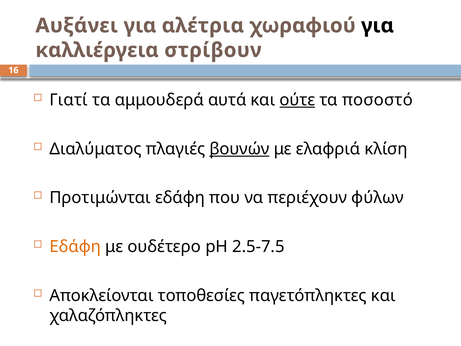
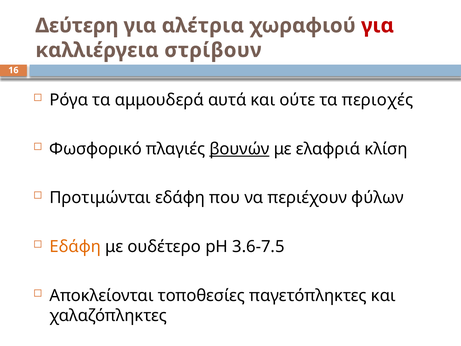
Αυξάνει: Αυξάνει -> Δεύτερη (77, 26)
για colour: black -> red (378, 26)
Γιατί: Γιατί -> Ρόγα (69, 100)
ούτε underline: present -> none (297, 100)
ποσοστό: ποσοστό -> περιοχές (378, 100)
Διαλύματος: Διαλύματος -> Φωσφορικό (96, 149)
2.5-7.5: 2.5-7.5 -> 3.6-7.5 (258, 247)
